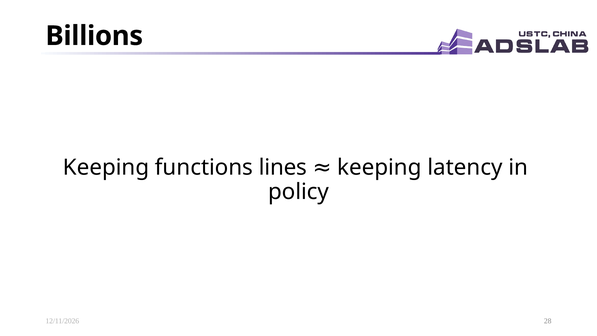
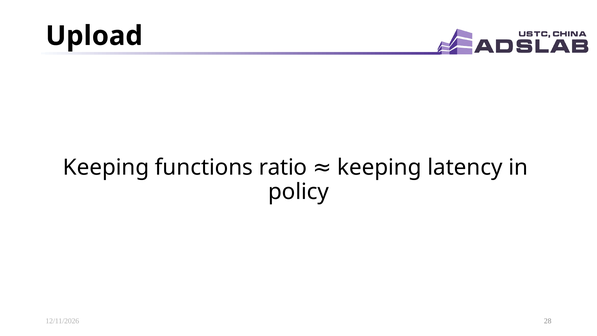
Billions: Billions -> Upload (94, 36)
lines: lines -> ratio (283, 167)
